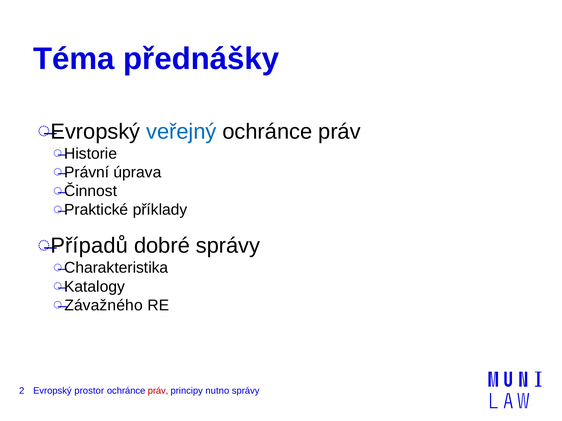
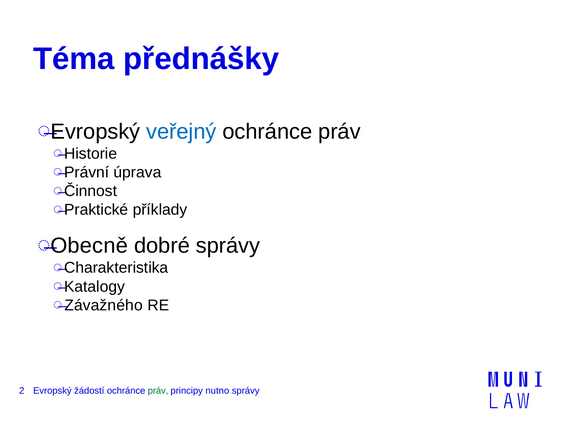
Případů: Případů -> Obecně (89, 246)
prostor: prostor -> žádostí (89, 391)
práv colour: red -> green (158, 391)
